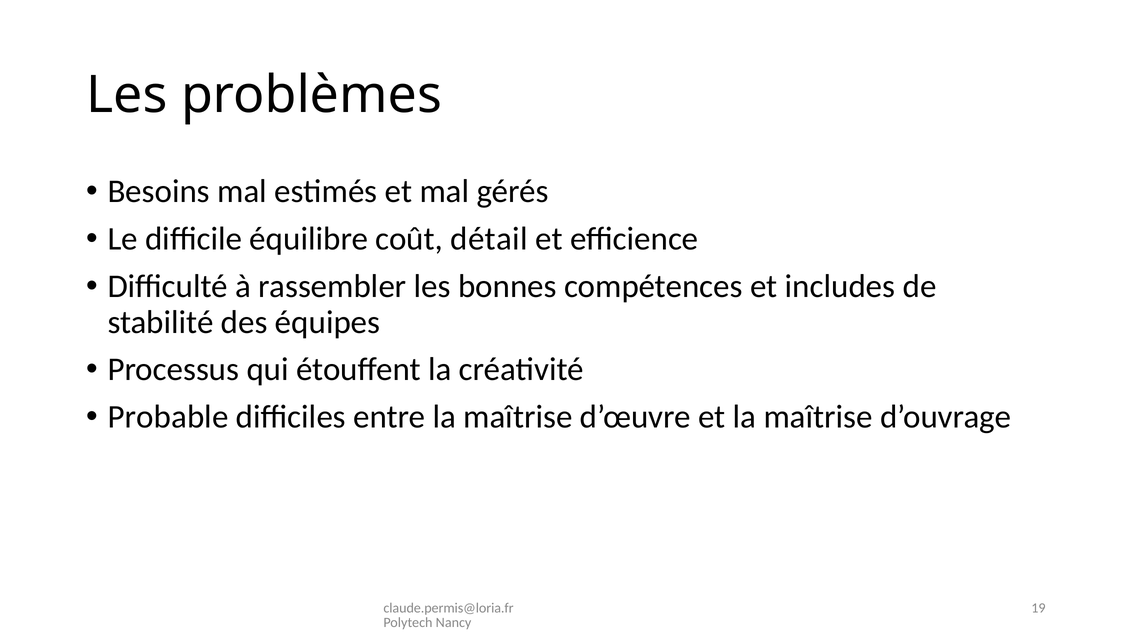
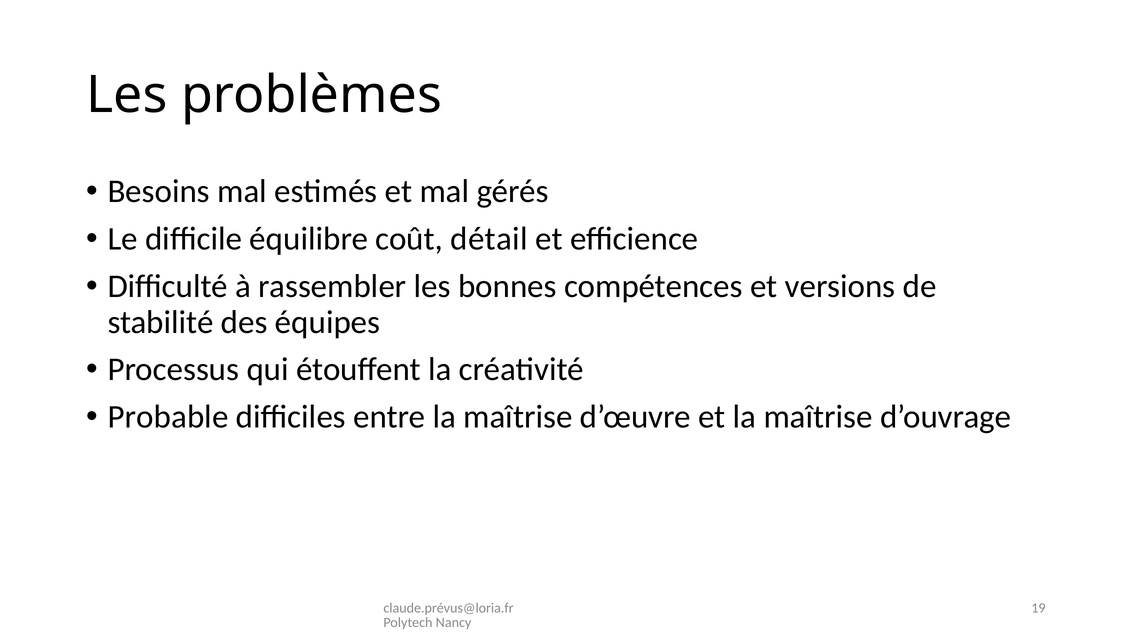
includes: includes -> versions (840, 286)
claude.permis@loria.fr: claude.permis@loria.fr -> claude.prévus@loria.fr (449, 608)
